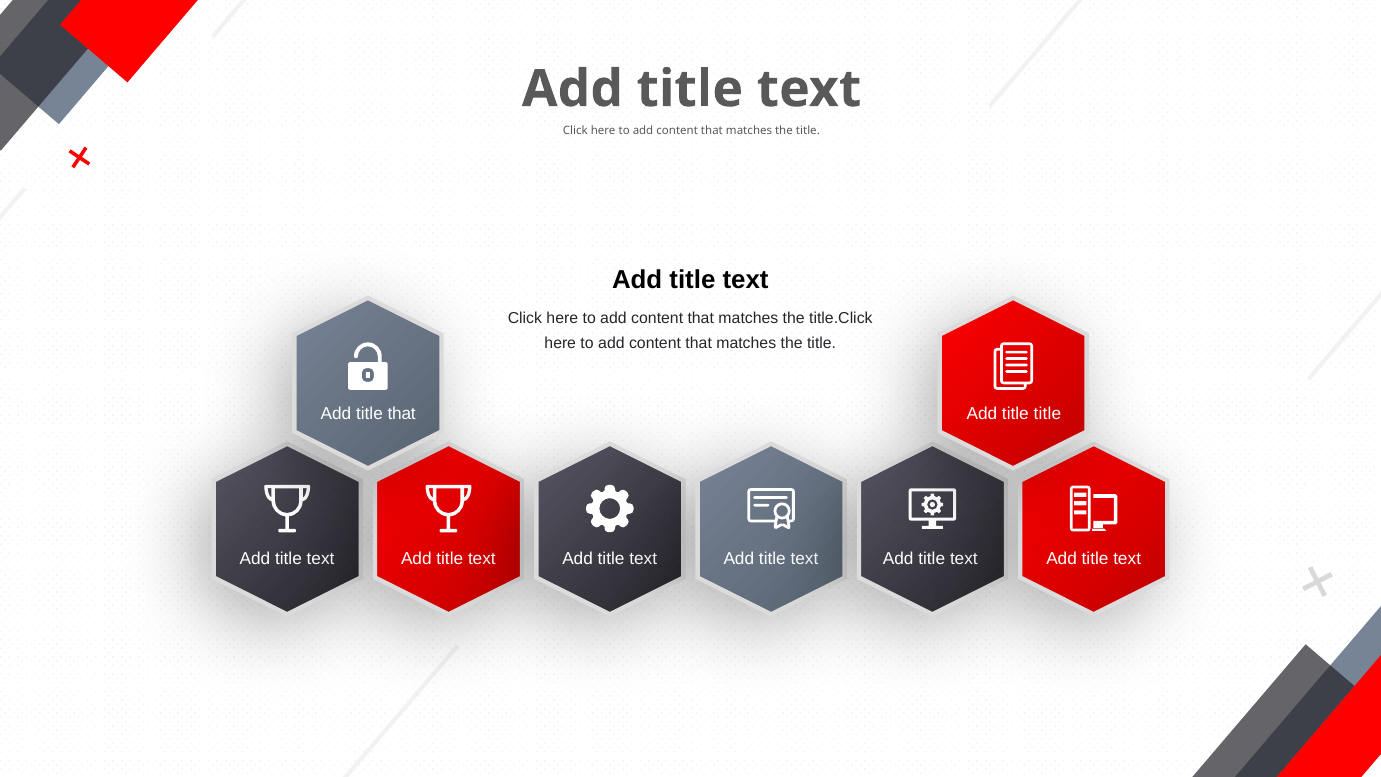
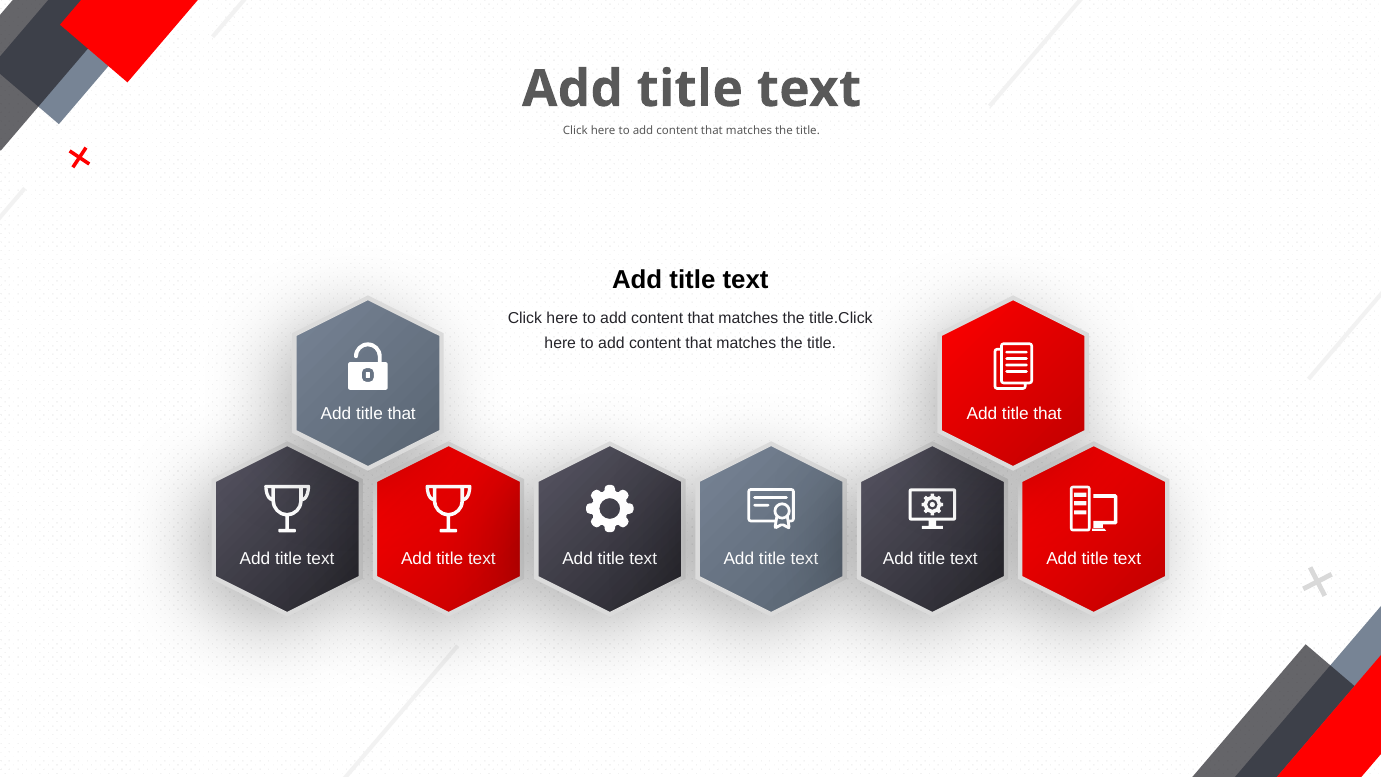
title: title -> that (1048, 414)
